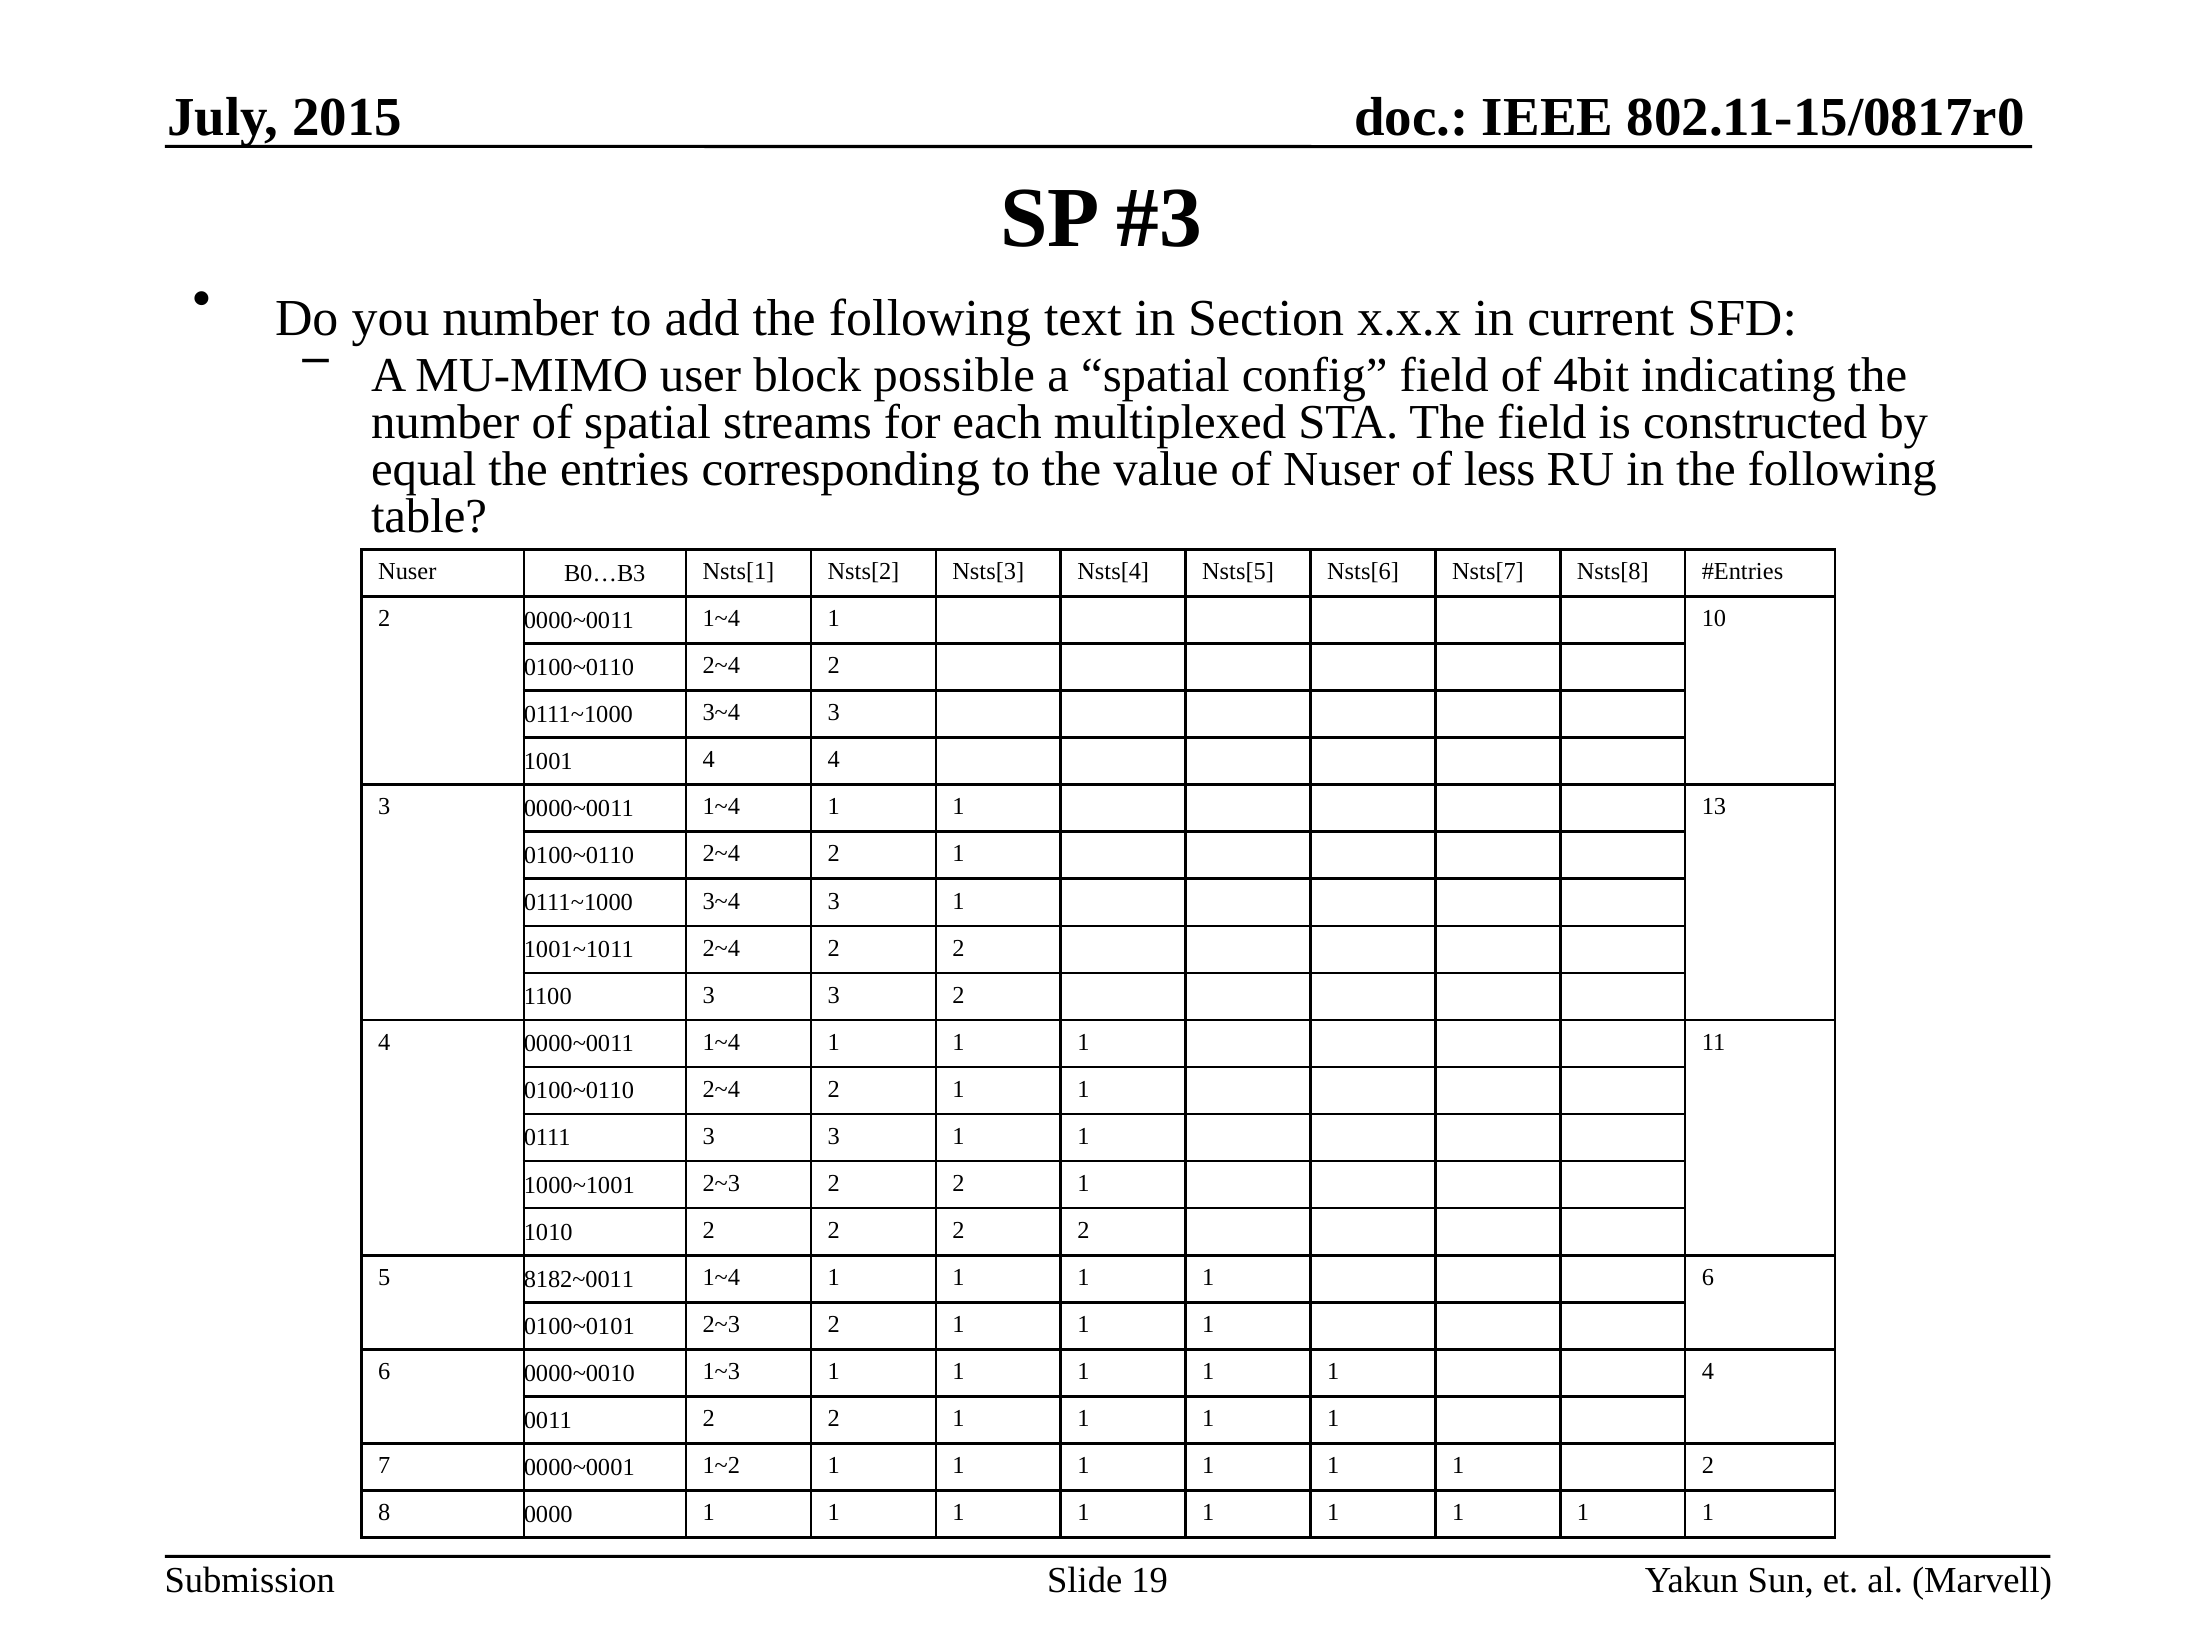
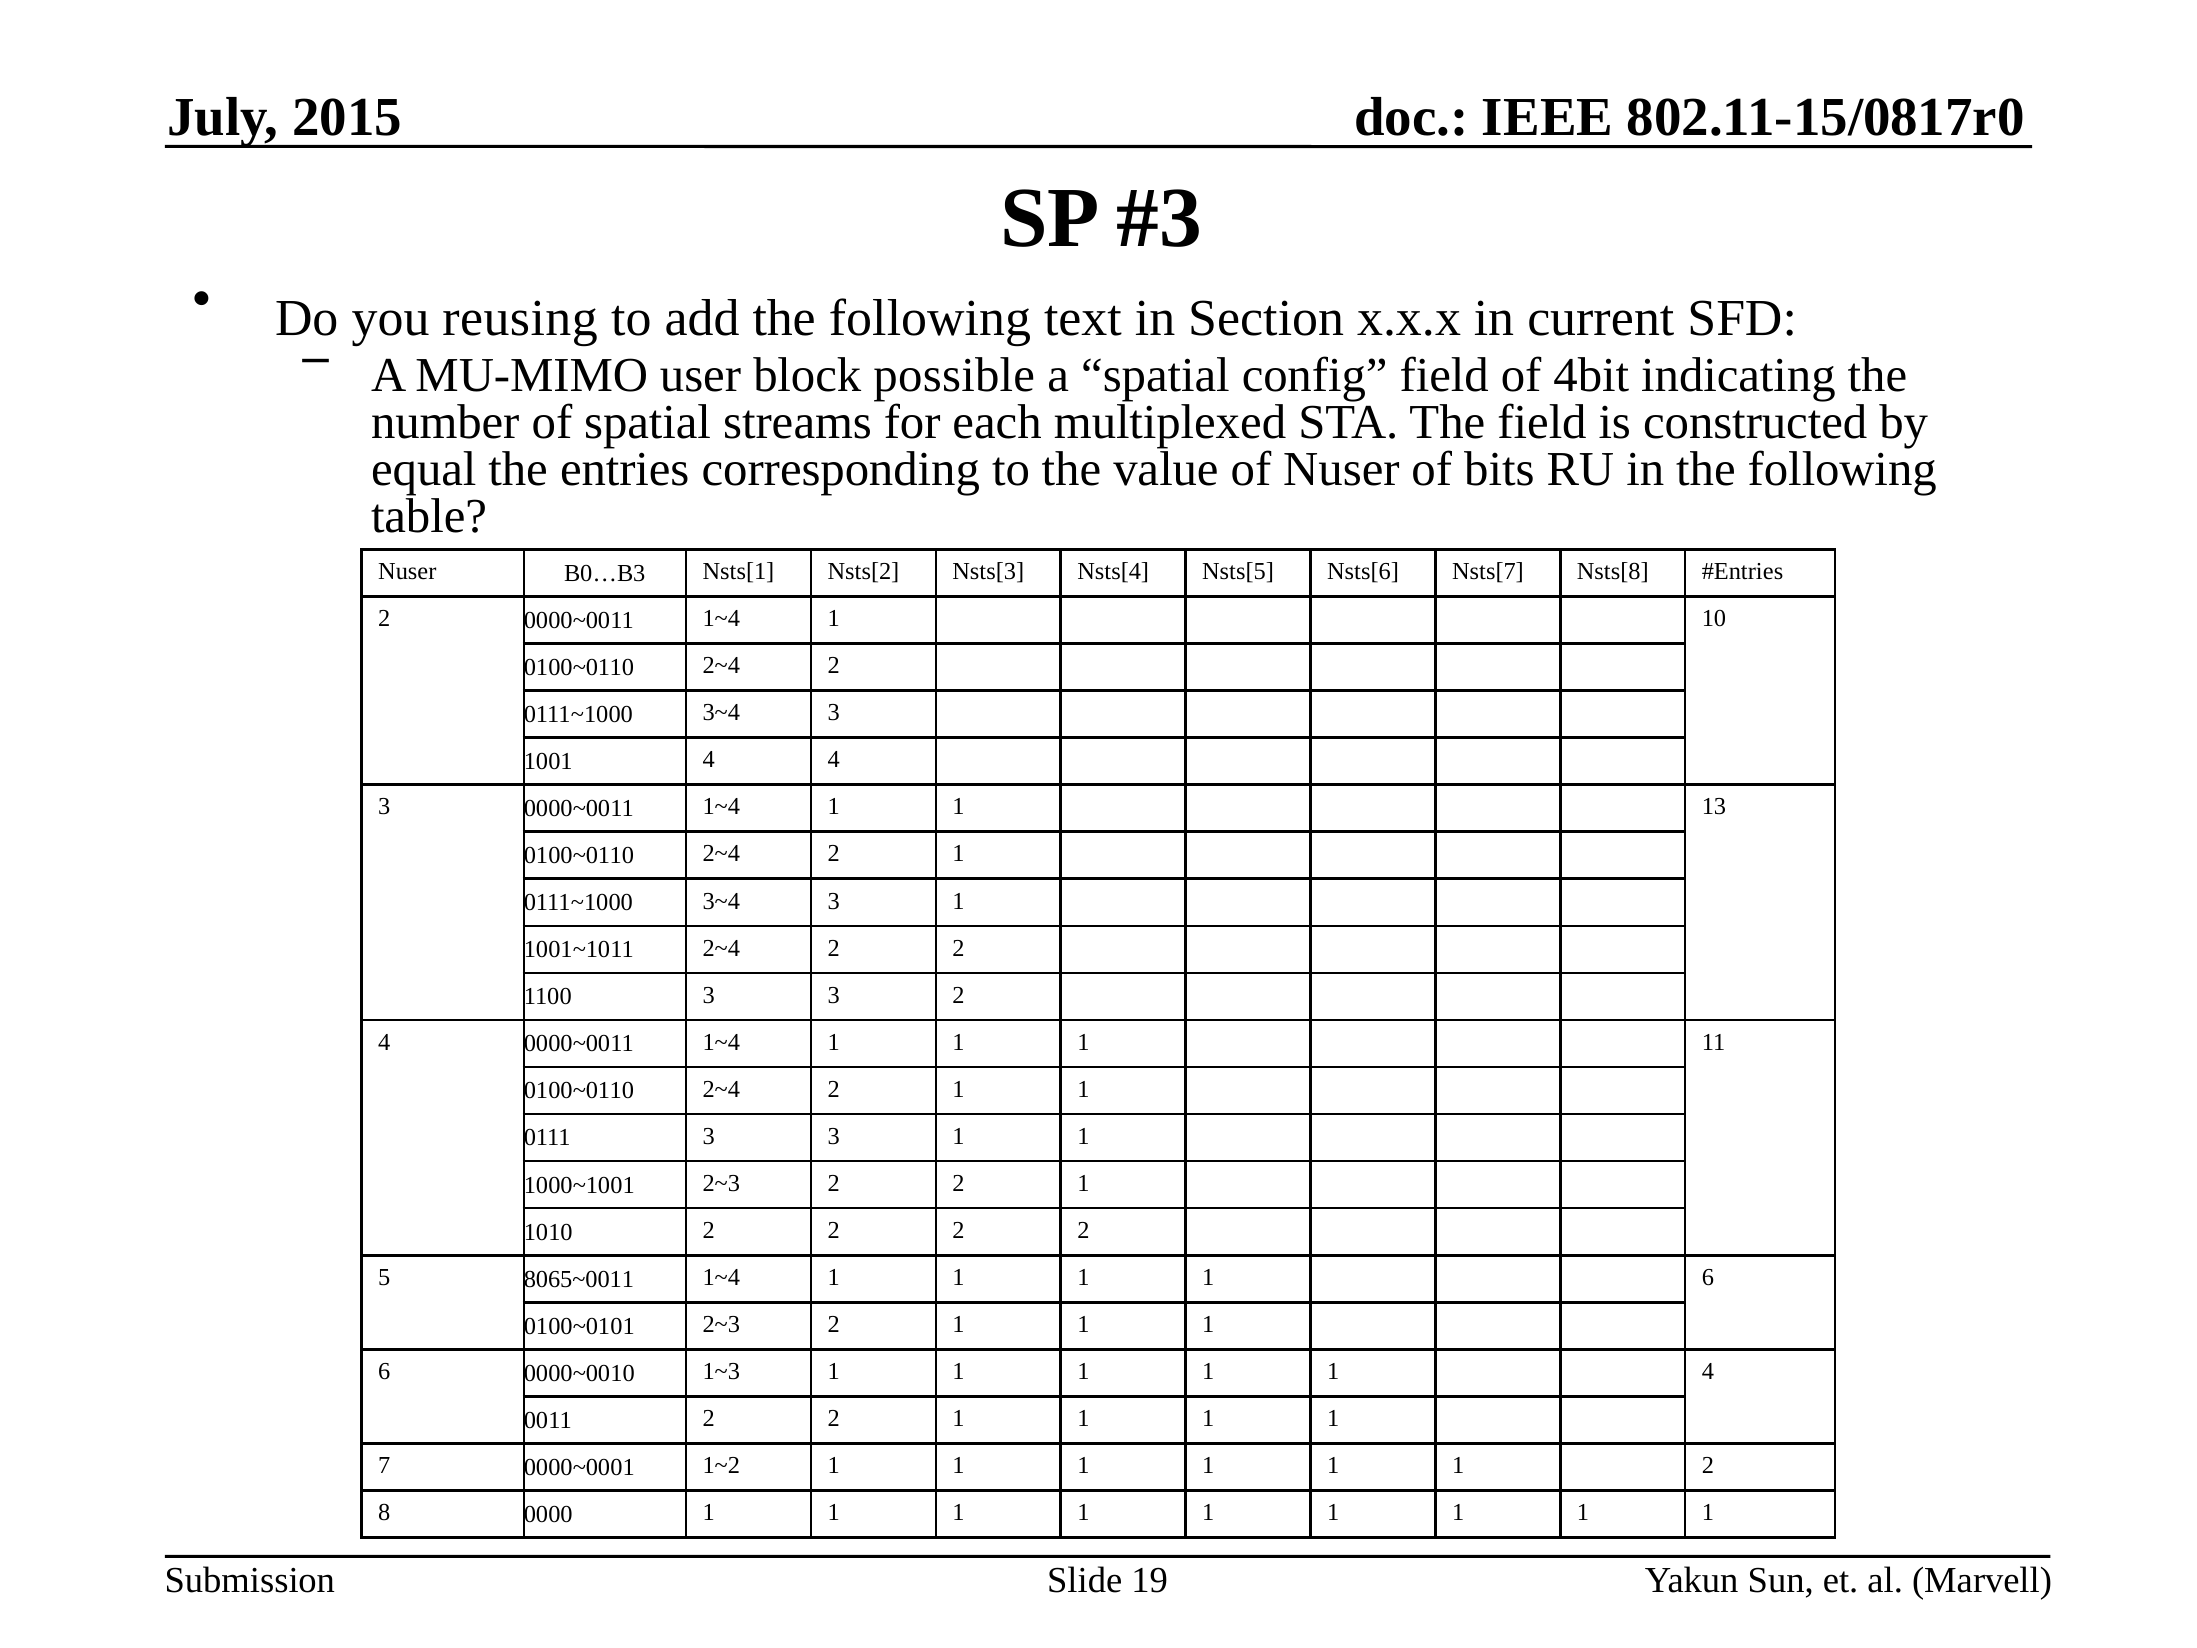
you number: number -> reusing (520, 319)
less: less -> bits (1499, 469)
8182~0011: 8182~0011 -> 8065~0011 (579, 1279)
